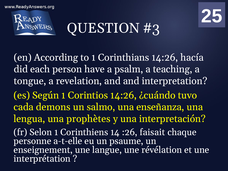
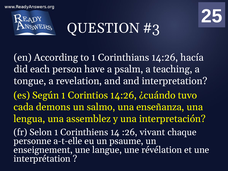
prophètes: prophètes -> assemblez (89, 119)
faisait: faisait -> vivant (152, 132)
